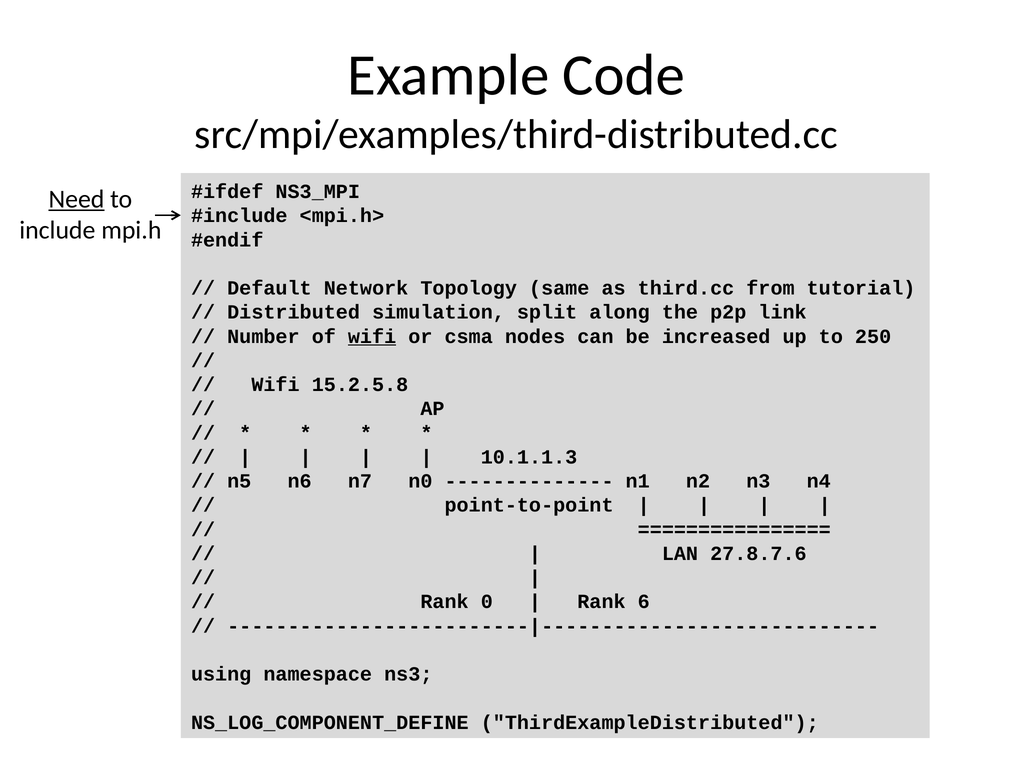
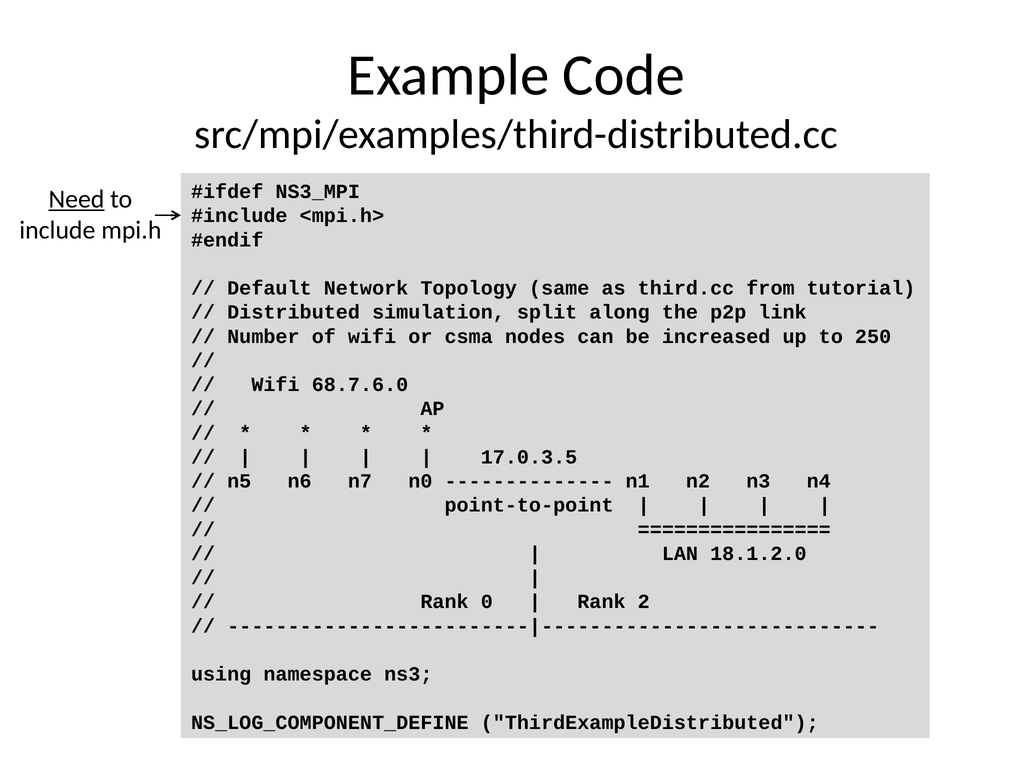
wifi underline: present -> none (372, 336)
15.2.5.8: 15.2.5.8 -> 68.7.6.0 (360, 385)
10.1.1.3: 10.1.1.3 -> 17.0.3.5 (529, 457)
27.8.7.6: 27.8.7.6 -> 18.1.2.0 (758, 553)
6: 6 -> 2 (644, 602)
